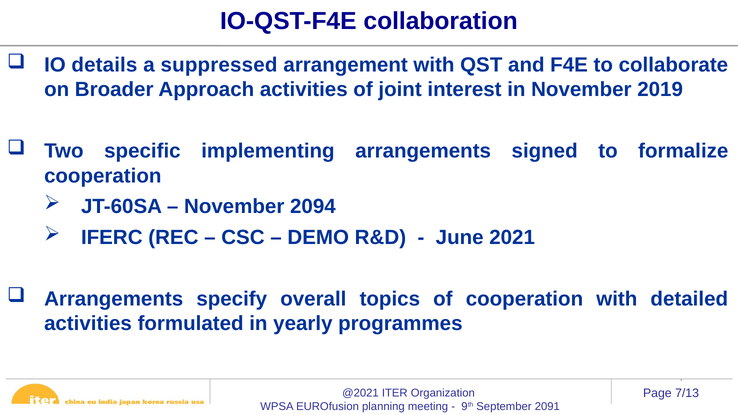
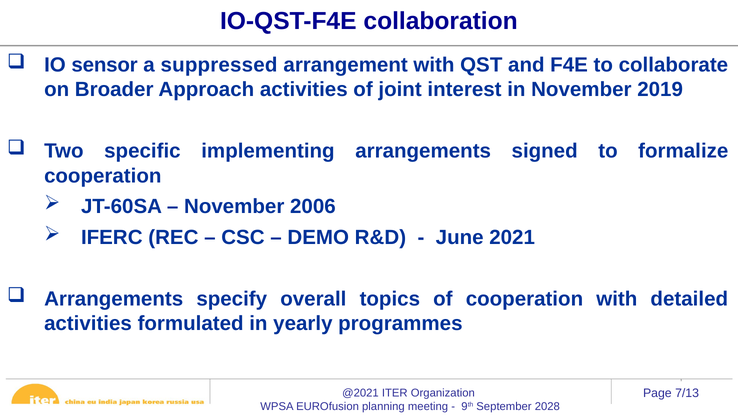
details: details -> sensor (105, 65)
2094: 2094 -> 2006 (313, 207)
2091: 2091 -> 2028 (547, 407)
